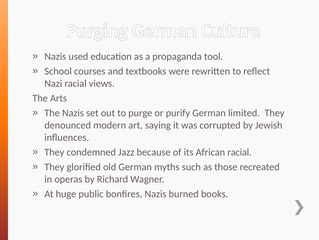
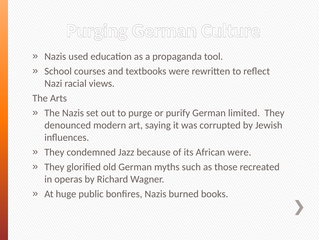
African racial: racial -> were (239, 152)
